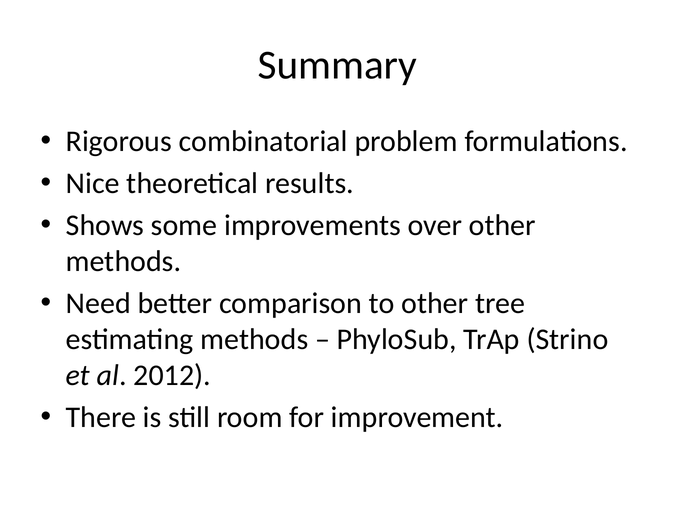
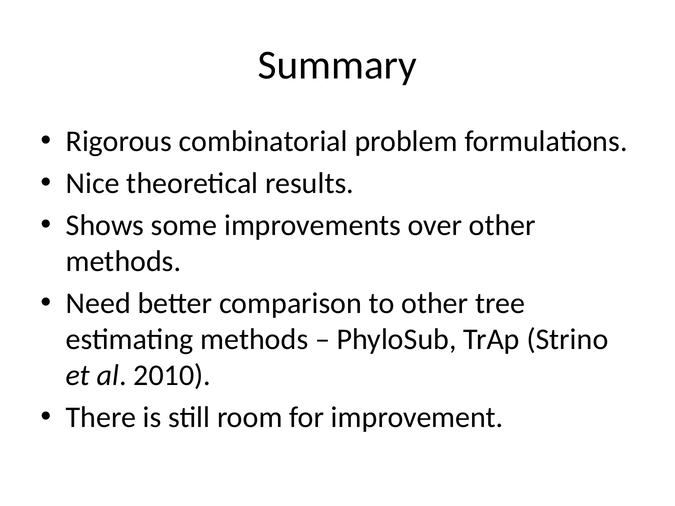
2012: 2012 -> 2010 (172, 376)
